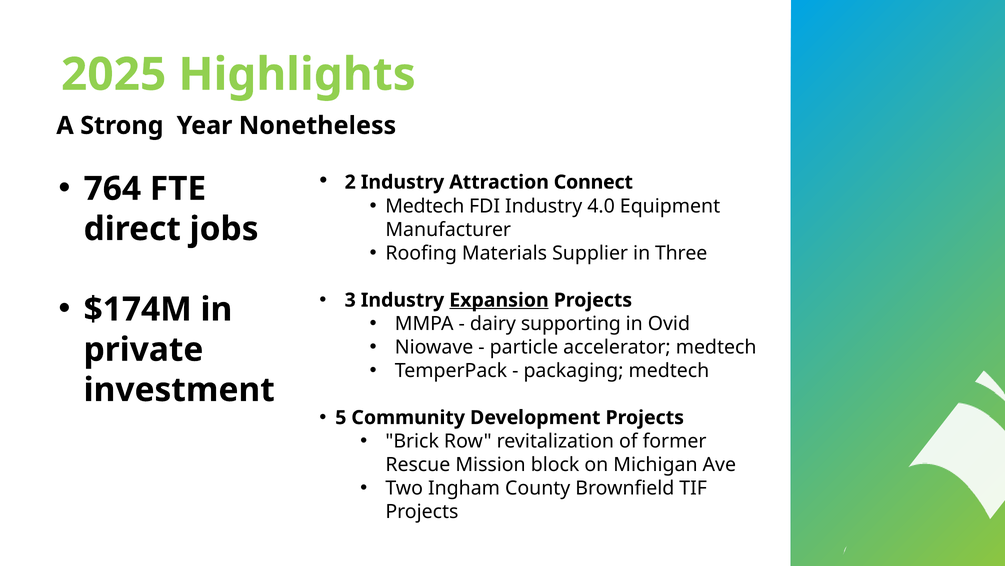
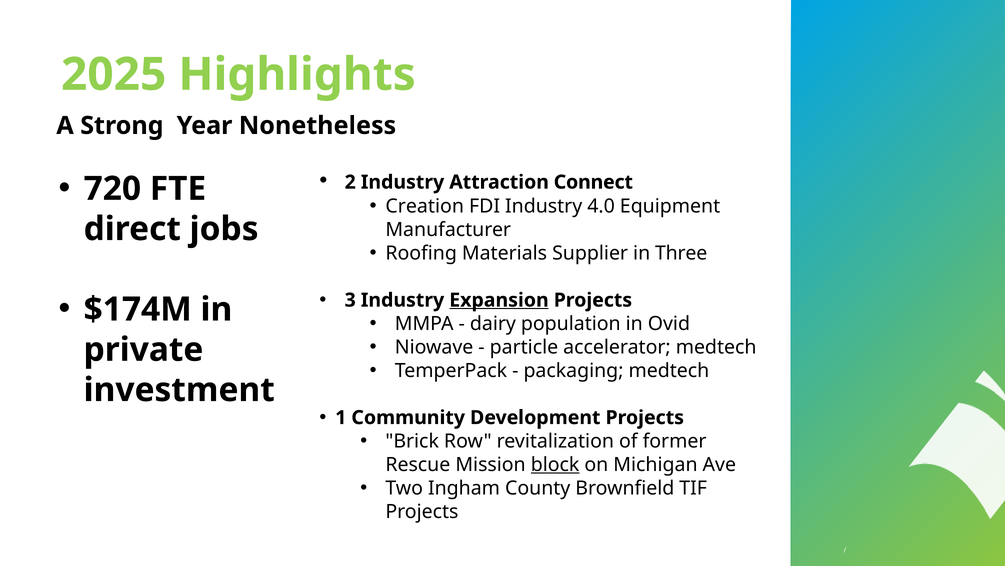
764: 764 -> 720 (112, 189)
Medtech: Medtech -> Creation (425, 206)
supporting: supporting -> population (571, 323)
5: 5 -> 1 (341, 417)
block underline: none -> present (555, 464)
